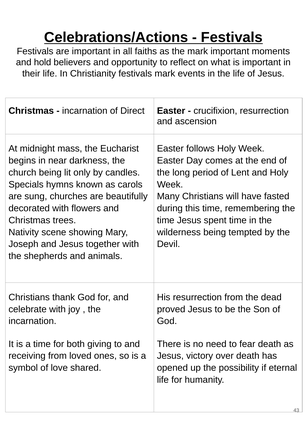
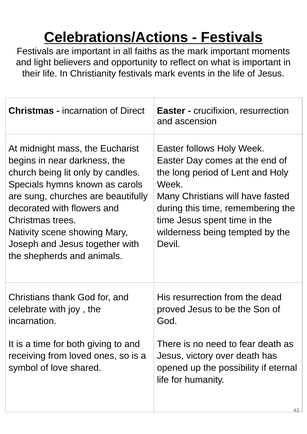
hold: hold -> light (42, 62)
